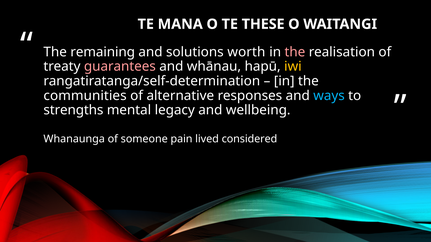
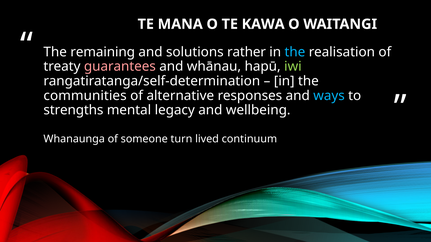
THESE: THESE -> KAWA (263, 24)
worth: worth -> rather (247, 52)
the colour: pink -> light blue (295, 52)
iwi colour: yellow -> light green (293, 67)
pain: pain -> turn (181, 139)
considered: considered -> continuum (249, 139)
